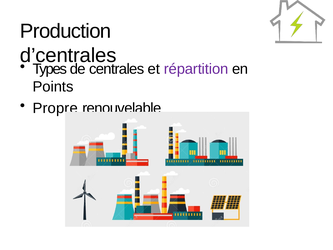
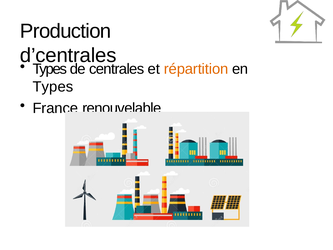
répartition colour: purple -> orange (196, 69)
Points: Points -> Types (53, 87)
Propre: Propre -> France (55, 108)
